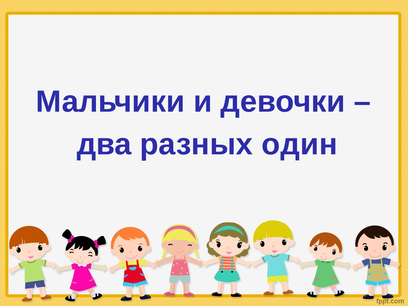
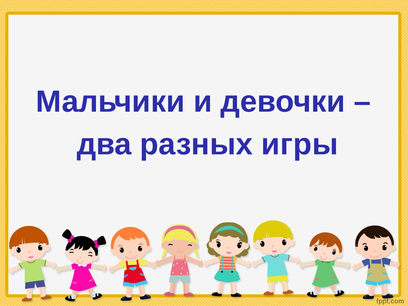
один: один -> игры (300, 144)
